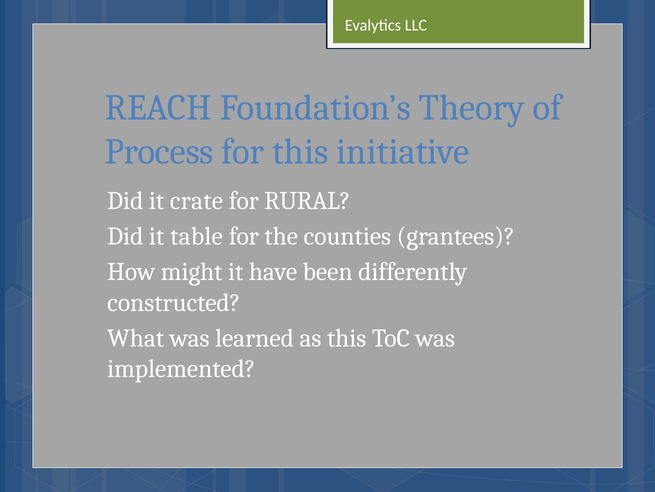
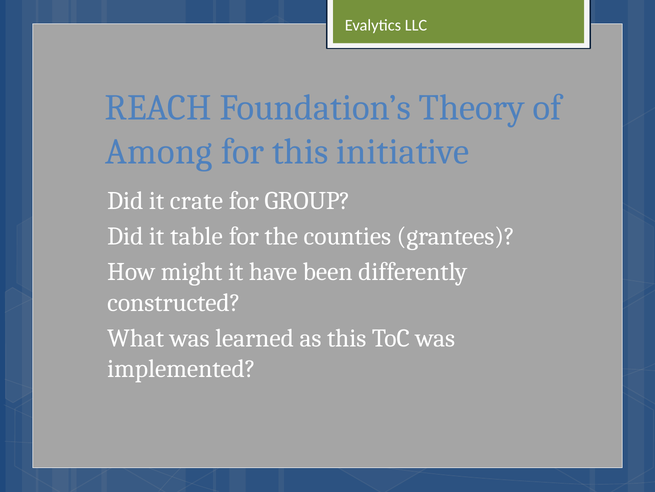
Process: Process -> Among (159, 151)
RURAL: RURAL -> GROUP (307, 200)
